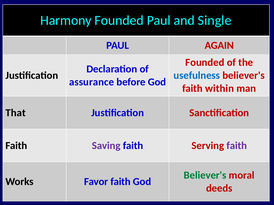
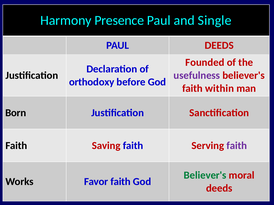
Harmony Founded: Founded -> Presence (119, 21)
PAUL AGAIN: AGAIN -> DEEDS (219, 46)
usefulness colour: blue -> purple (197, 76)
assurance: assurance -> orthodoxy (92, 82)
That: That -> Born (16, 113)
Saving colour: purple -> red (106, 146)
